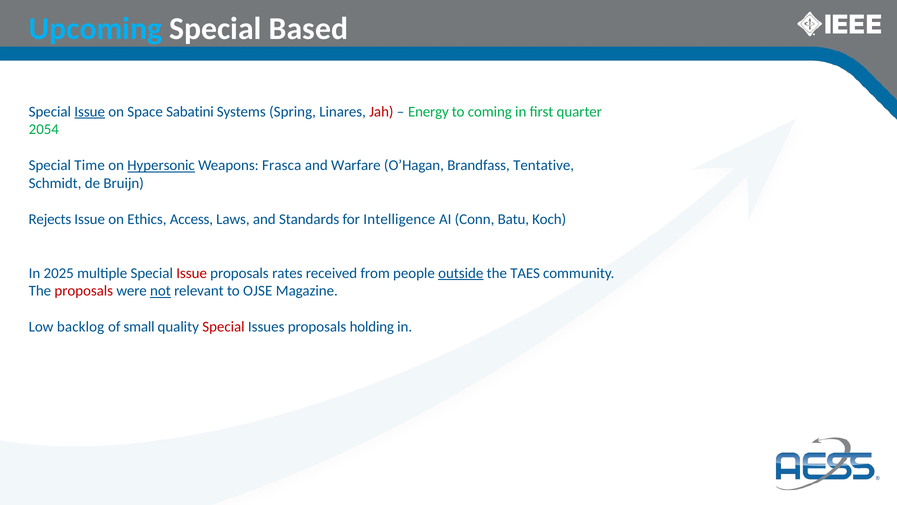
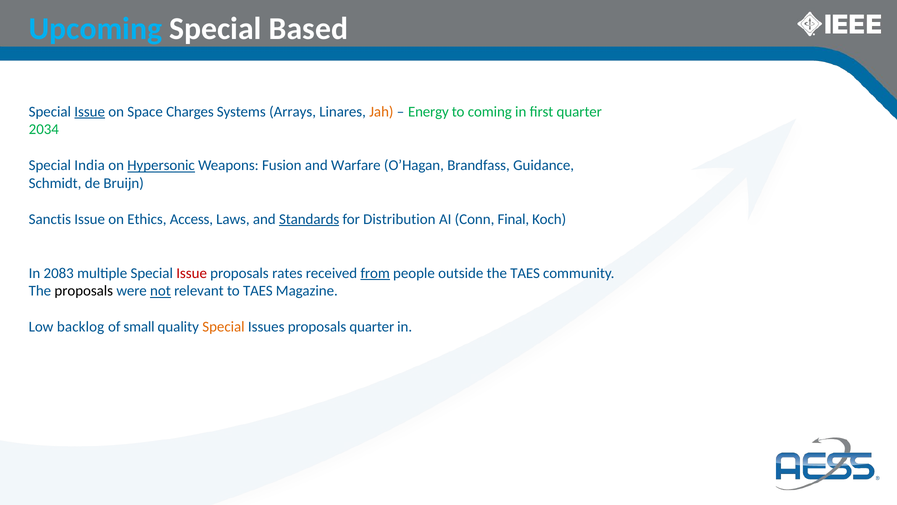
Sabatini: Sabatini -> Charges (190, 111)
Spring: Spring -> Arrays (293, 111)
Jah colour: red -> orange (381, 111)
2054: 2054 -> 2034 (44, 129)
Time: Time -> India (90, 165)
Frasca: Frasca -> Fusion (282, 165)
Tentative: Tentative -> Guidance (544, 165)
Rejects: Rejects -> Sanctis (50, 219)
Standards underline: none -> present (309, 219)
Intelligence: Intelligence -> Distribution (399, 219)
Batu: Batu -> Final (513, 219)
2025: 2025 -> 2083 (59, 273)
from underline: none -> present (375, 273)
outside underline: present -> none (461, 273)
proposals colour: red -> black (84, 291)
to OJSE: OJSE -> TAES (258, 291)
Special colour: red -> orange (223, 327)
proposals holding: holding -> quarter (372, 327)
